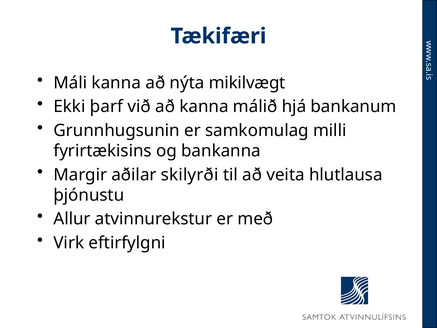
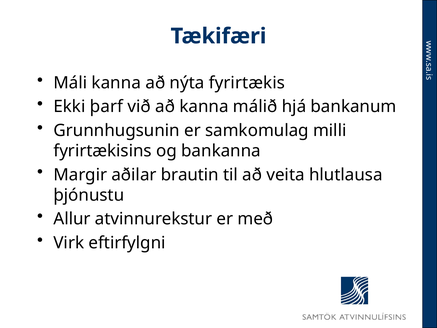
mikilvægt: mikilvægt -> fyrirtækis (247, 83)
skilyrði: skilyrði -> brautin (190, 175)
